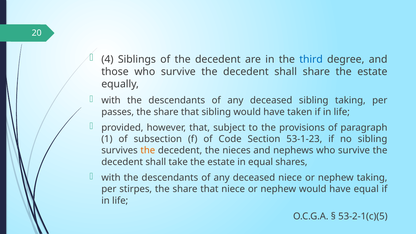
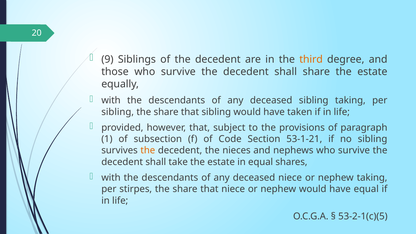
4: 4 -> 9 (107, 59)
third colour: blue -> orange (311, 59)
passes: passes -> sibling (118, 112)
53-1-23: 53-1-23 -> 53-1-21 (304, 139)
